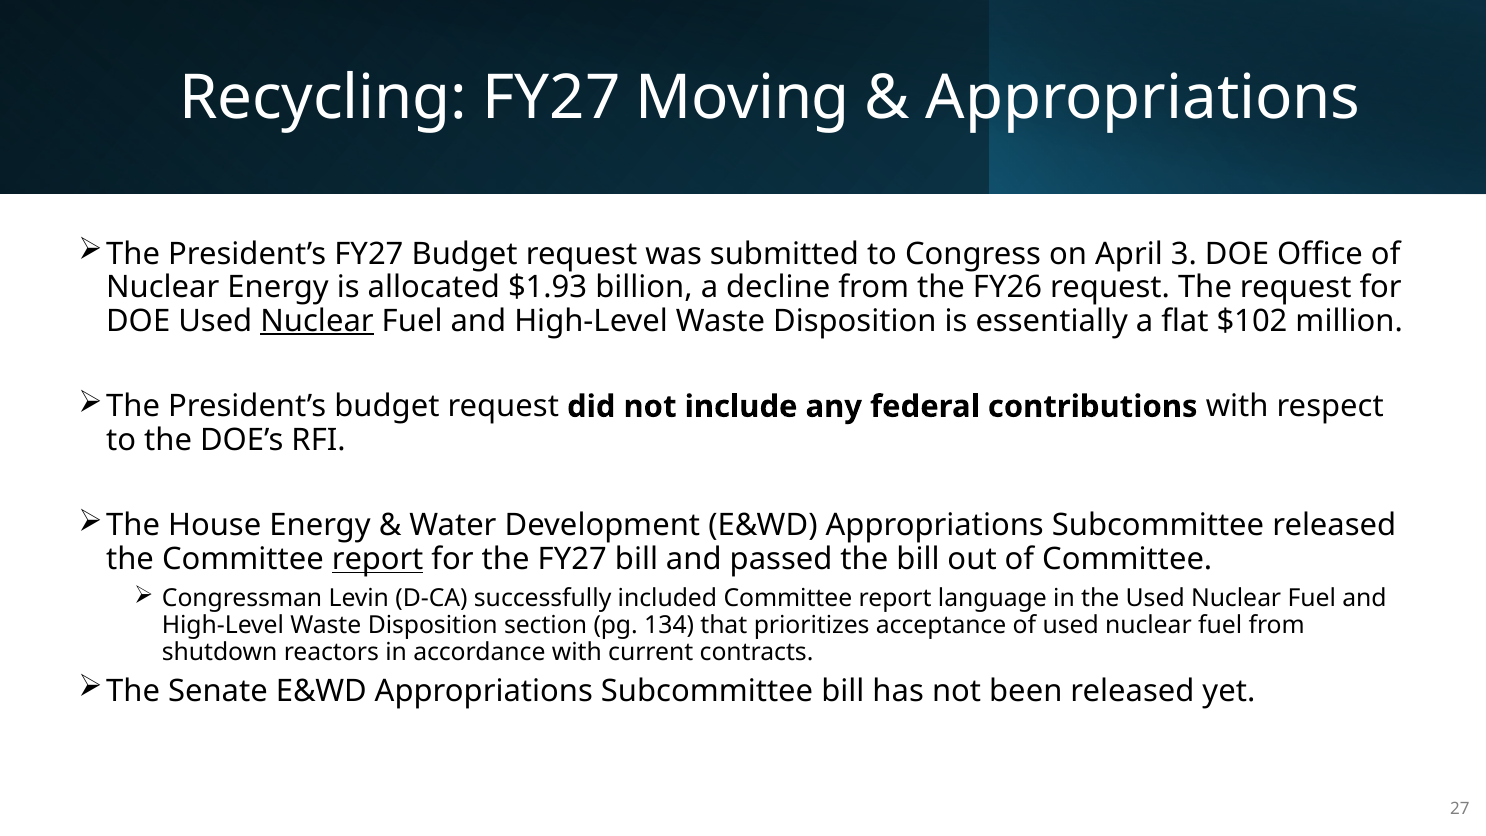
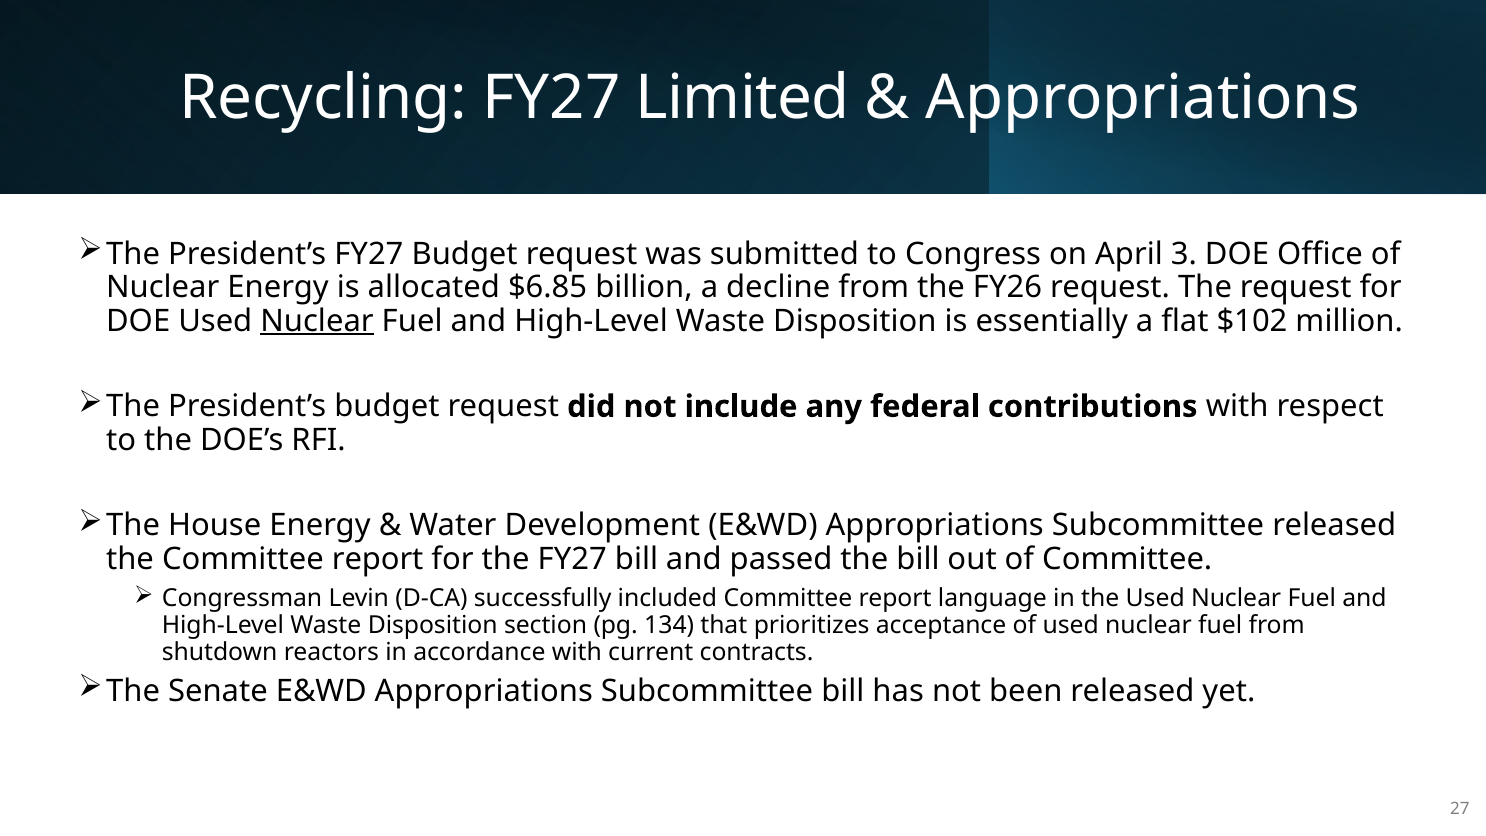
Moving: Moving -> Limited (743, 98)
$1.93: $1.93 -> $6.85 (548, 287)
report underline: present -> none (378, 559)
